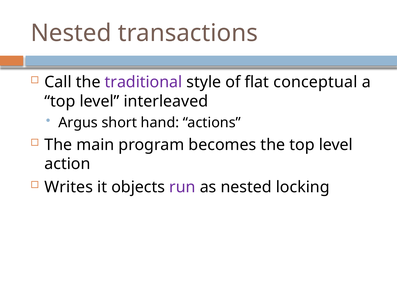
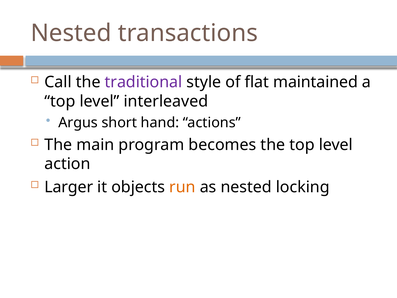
conceptual: conceptual -> maintained (316, 82)
Writes: Writes -> Larger (69, 187)
run colour: purple -> orange (182, 187)
